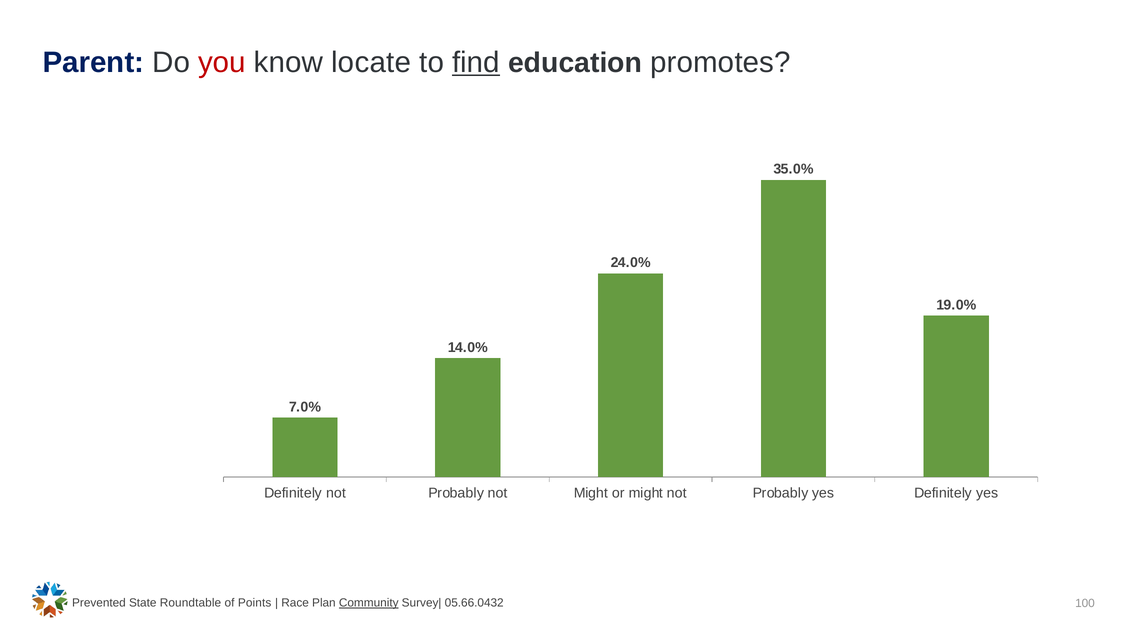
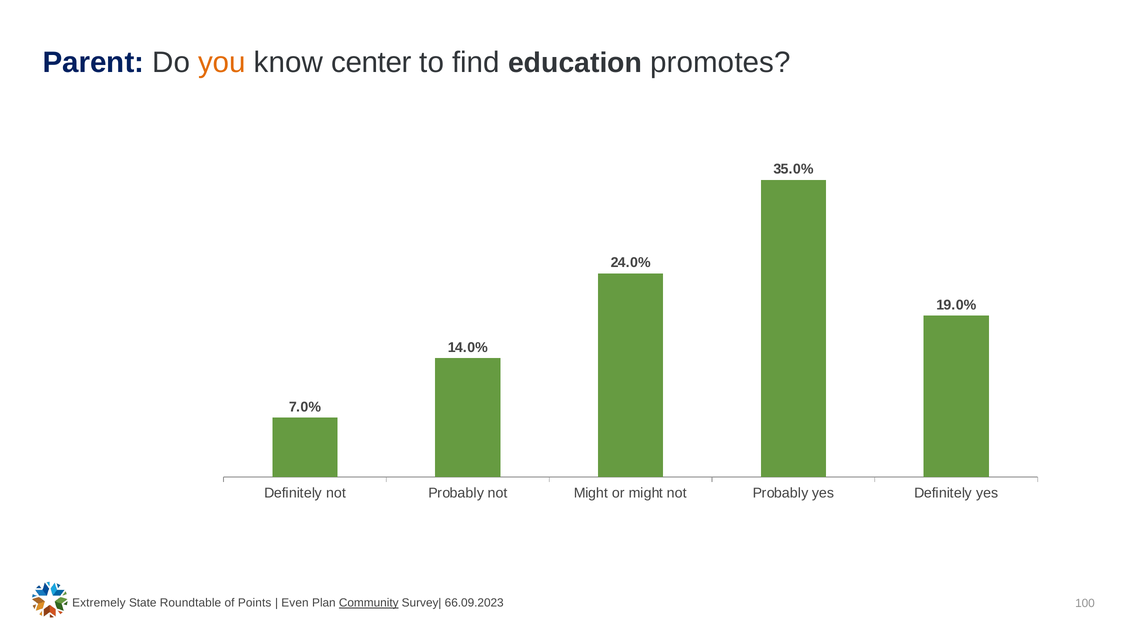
you colour: red -> orange (222, 63)
locate: locate -> center (371, 63)
find underline: present -> none (476, 63)
Prevented: Prevented -> Extremely (99, 603)
Race: Race -> Even (295, 603)
05.66.0432: 05.66.0432 -> 66.09.2023 (474, 603)
